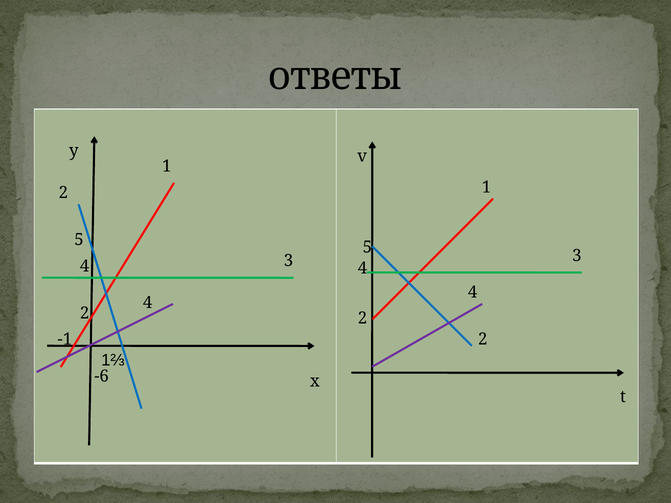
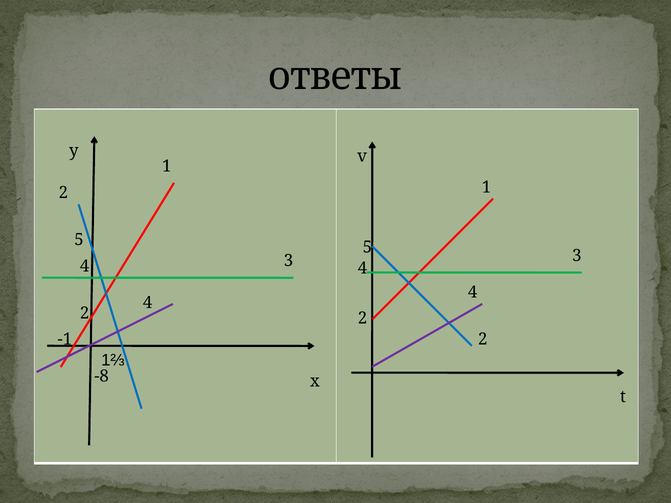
-6: -6 -> -8 (102, 376)
